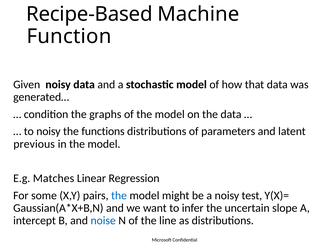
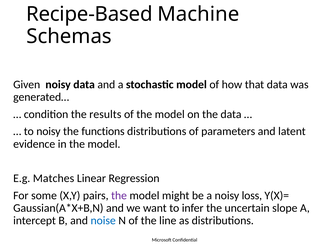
Function: Function -> Schemas (69, 36)
graphs: graphs -> results (105, 114)
previous: previous -> evidence (34, 144)
the colour: blue -> purple (119, 196)
test: test -> loss (252, 196)
